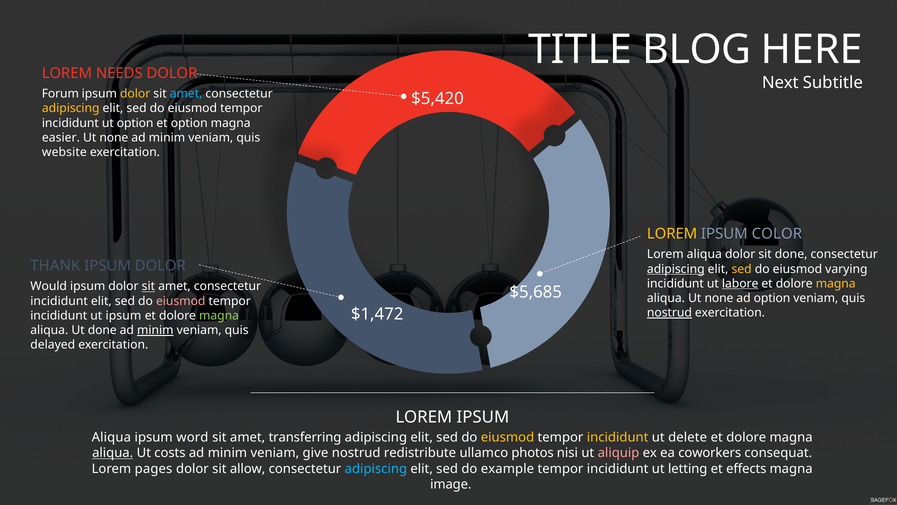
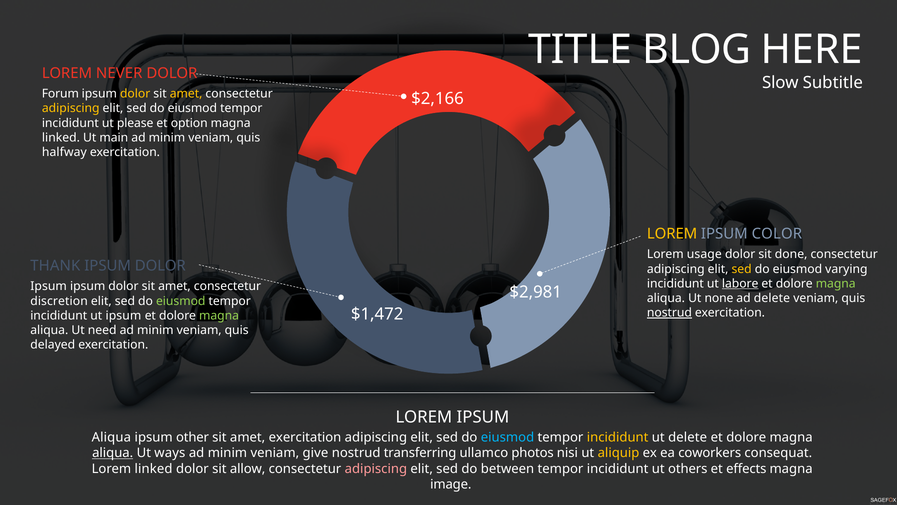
NEEDS: NEEDS -> NEVER (119, 73)
Next: Next -> Slow (780, 83)
amet colour: light blue -> yellow (186, 94)
$5,420: $5,420 -> $2,166 (438, 99)
ut option: option -> please (135, 123)
easier: easier -> linked (61, 138)
none: none -> main (114, 138)
website: website -> halfway (64, 152)
Lorem aliqua: aliqua -> usage (704, 254)
adipiscing underline: present -> none (676, 269)
magna colour: yellow -> light green (836, 283)
Would: Would -> Ipsum (49, 286)
sit underline: present -> none (148, 286)
$5,685: $5,685 -> $2,981 (536, 292)
ad option: option -> delete (772, 298)
incididunt: incididunt -> discretion (59, 301)
eiusmod colour: pink -> light green (181, 301)
Ut done: done -> need (102, 330)
minim underline: present -> none (155, 330)
word: word -> other (192, 437)
amet transferring: transferring -> exercitation (305, 437)
eiusmod colour: yellow -> light blue (508, 437)
costs: costs -> ways (170, 453)
redistribute: redistribute -> transferring (420, 453)
aliquip colour: pink -> yellow (618, 453)
Lorem pages: pages -> linked (154, 468)
adipiscing colour: light blue -> pink (376, 468)
example: example -> between (508, 468)
letting: letting -> others (688, 468)
